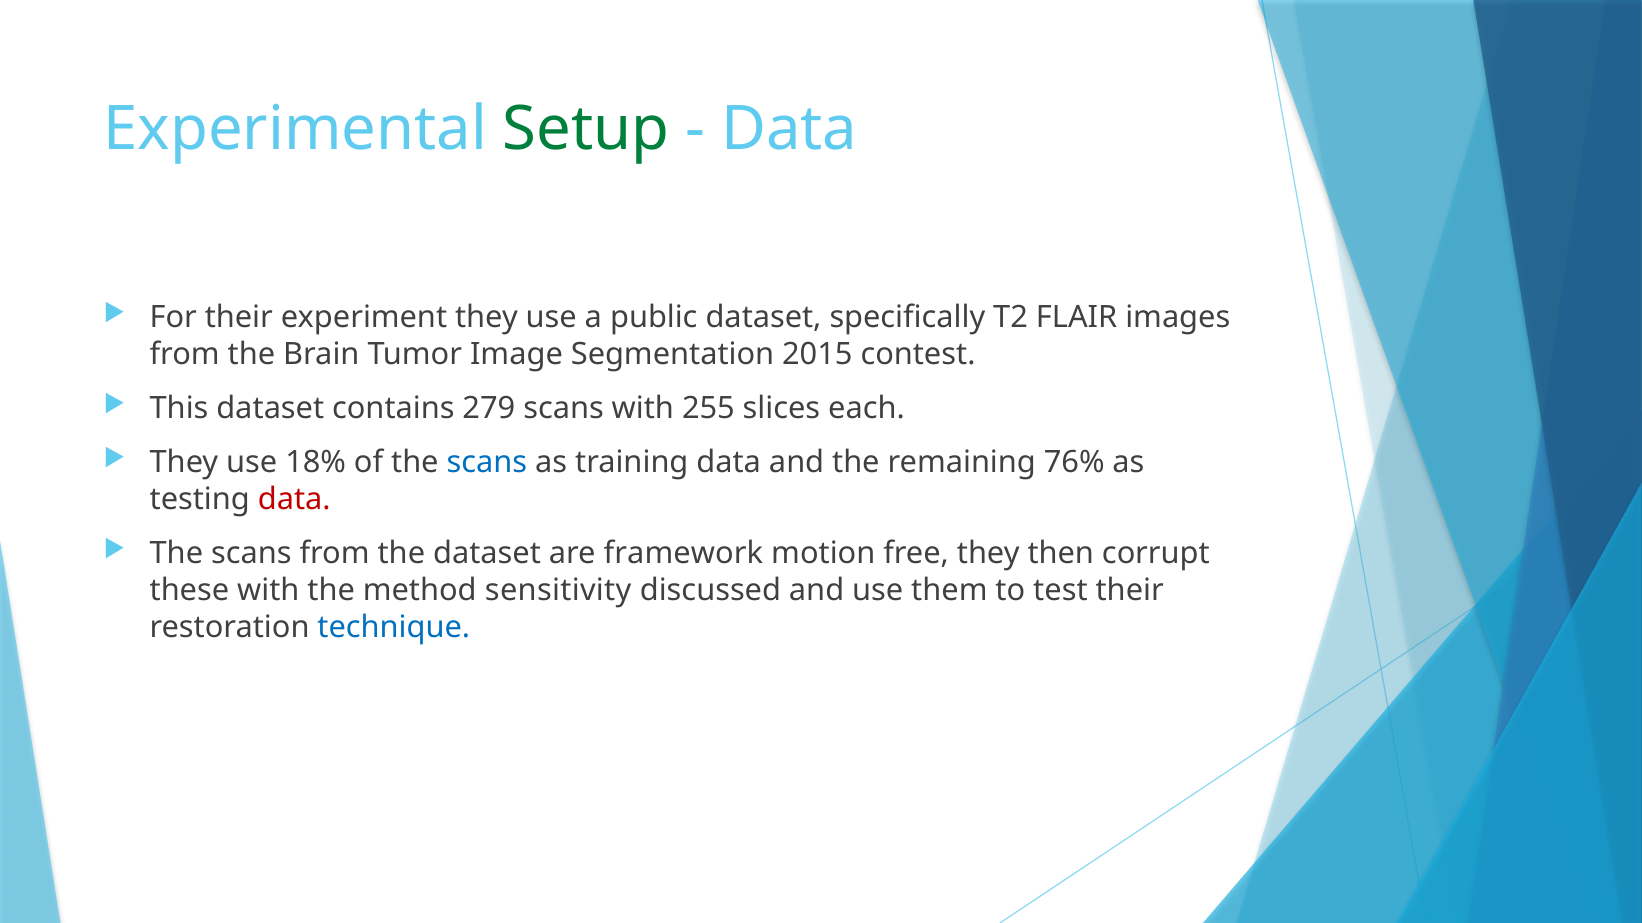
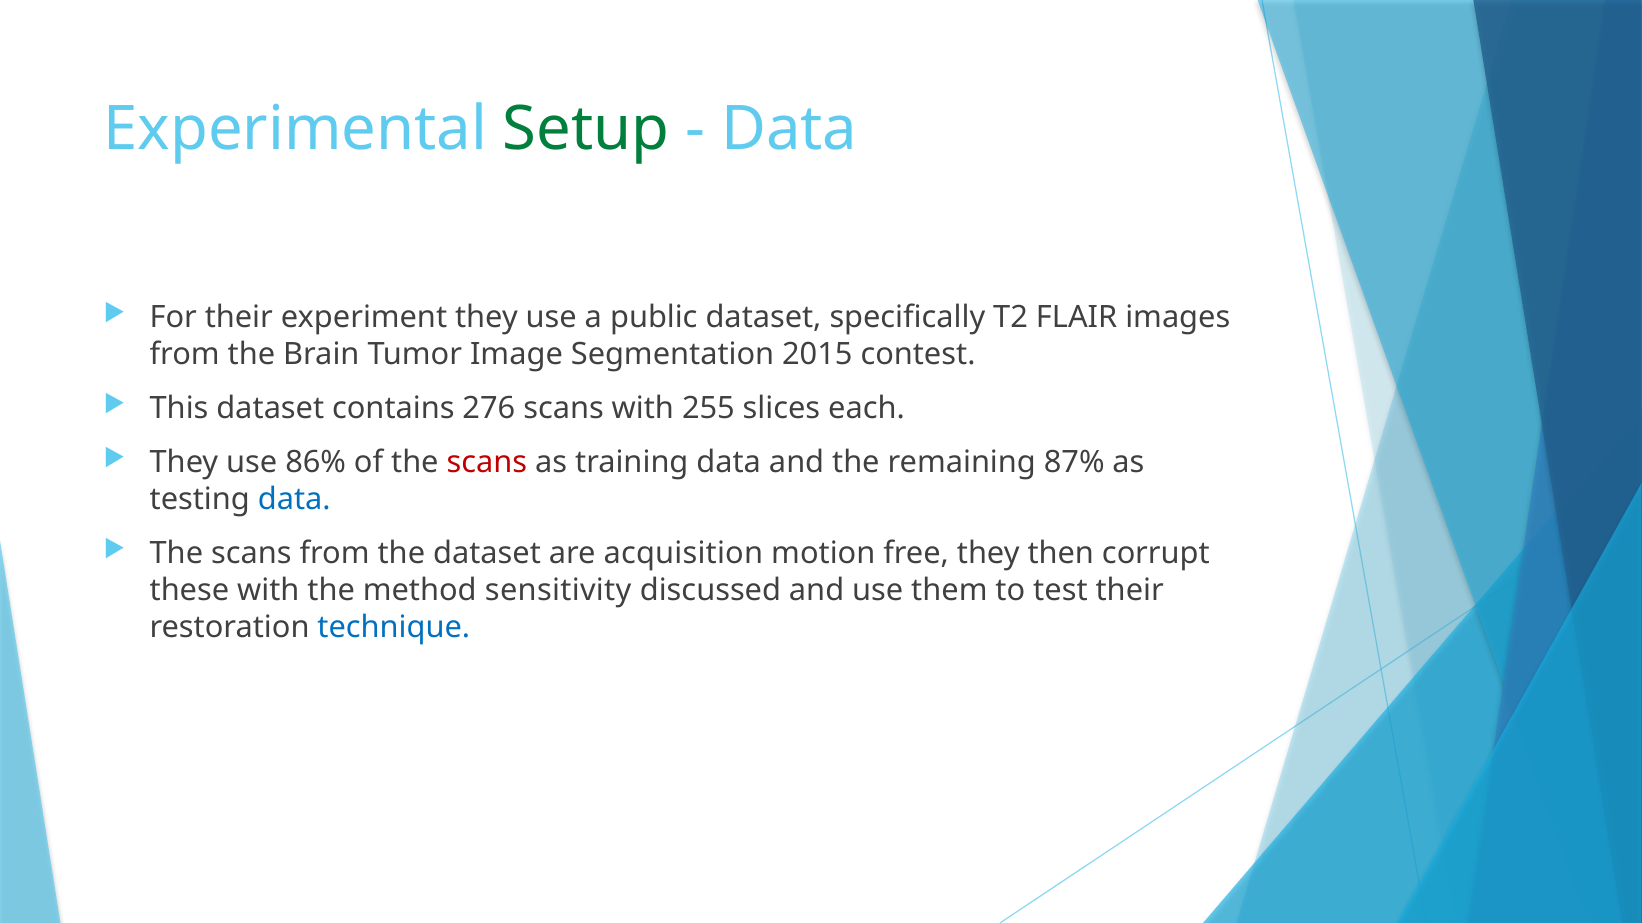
279: 279 -> 276 (489, 409)
18%: 18% -> 86% (316, 463)
scans colour: blue -> red (487, 463)
76%: 76% -> 87% (1074, 463)
data colour: red -> blue (294, 500)
framework: framework -> acquisition (683, 554)
